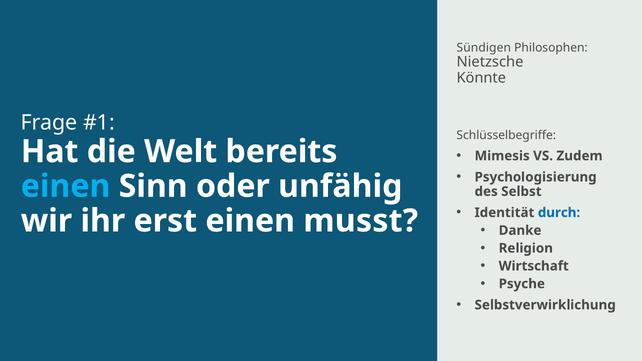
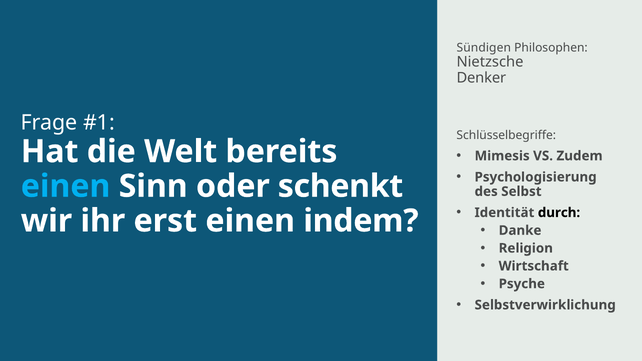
Könnte: Könnte -> Denker (481, 78)
unfähig: unfähig -> schenkt (340, 186)
durch colour: blue -> black (559, 213)
musst: musst -> indem (361, 221)
